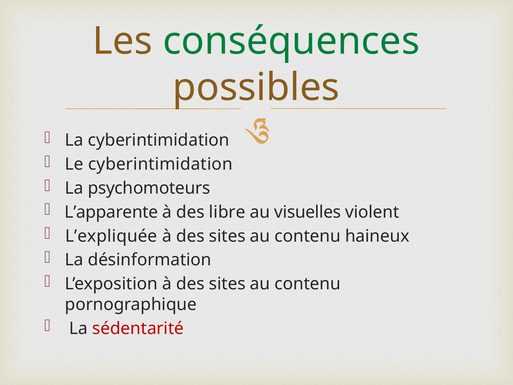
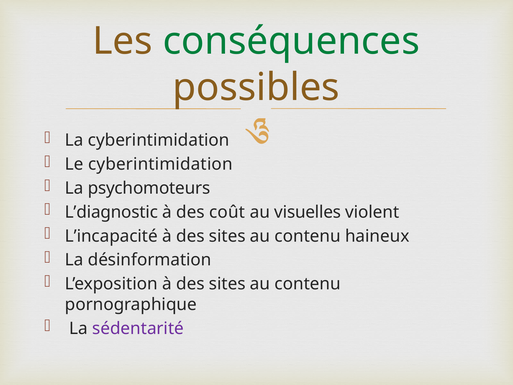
L’apparente: L’apparente -> L’diagnostic (111, 212)
libre: libre -> coût (227, 212)
L’expliquée: L’expliquée -> L’incapacité (111, 236)
sédentarité colour: red -> purple (138, 328)
